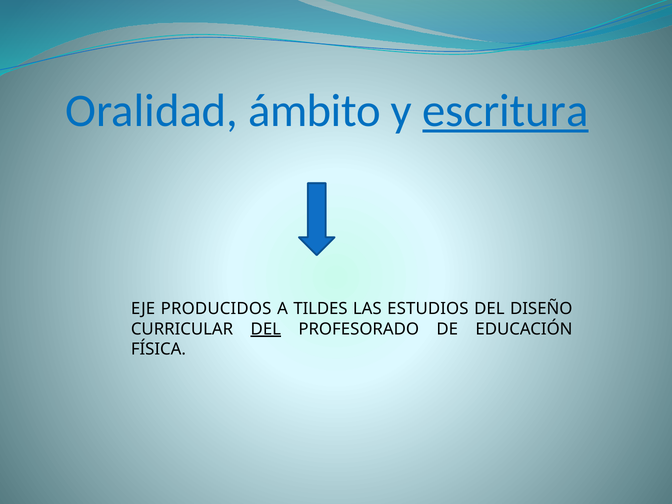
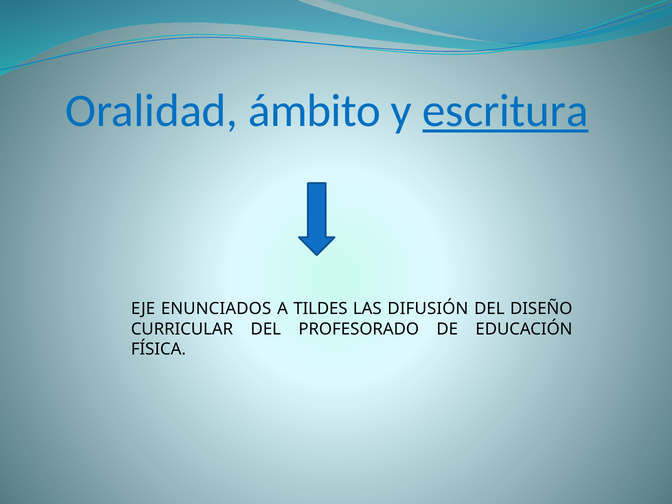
PRODUCIDOS: PRODUCIDOS -> ENUNCIADOS (216, 309)
ESTUDIOS: ESTUDIOS -> DIFUSIÓN (428, 309)
DEL underline: present -> none (266, 329)
